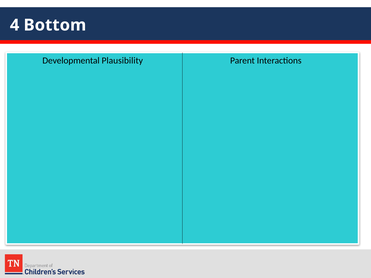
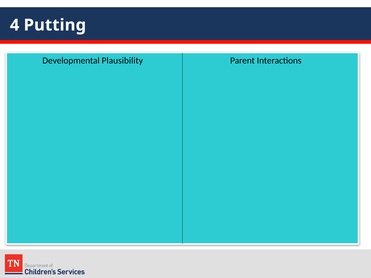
Bottom: Bottom -> Putting (55, 25)
